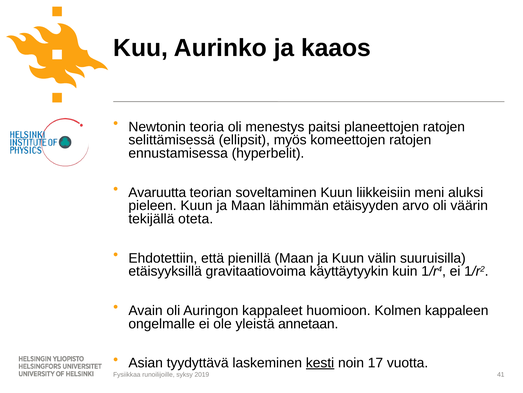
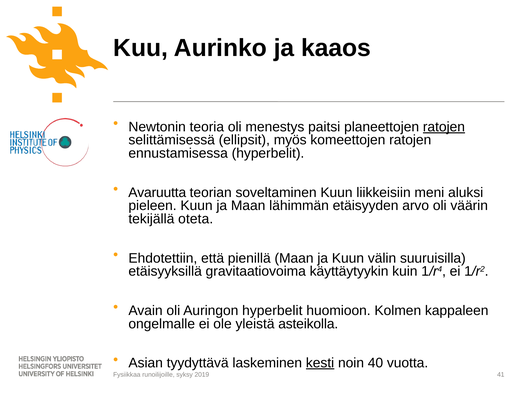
ratojen underline: none -> present (444, 127)
Auringon kappaleet: kappaleet -> hyperbelit (272, 310)
annetaan: annetaan -> asteikolla (308, 323)
17: 17 -> 40 (375, 362)
